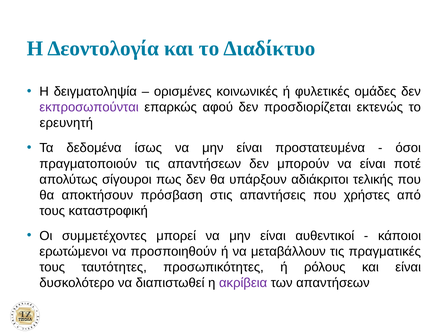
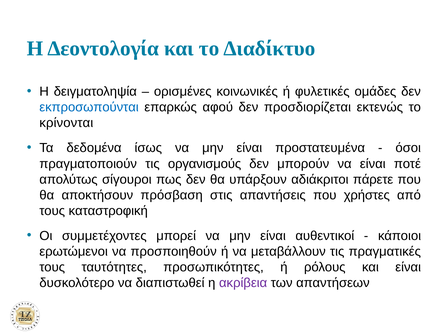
εκπροσωπούνται colour: purple -> blue (89, 107)
ερευνητή: ερευνητή -> κρίνονται (66, 123)
τις απαντήσεων: απαντήσεων -> οργανισμούς (205, 164)
τελικής: τελικής -> πάρετε (373, 179)
